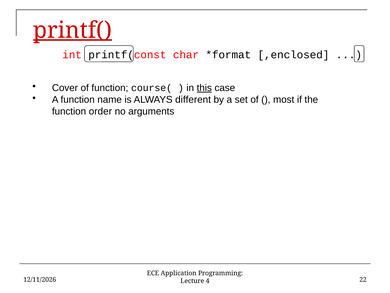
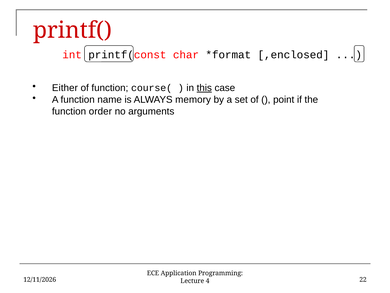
printf( underline: present -> none (73, 30)
Cover: Cover -> Either (65, 88)
different: different -> memory (193, 99)
most: most -> point (284, 99)
